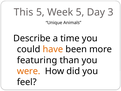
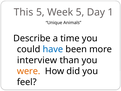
3: 3 -> 1 (111, 12)
have colour: orange -> blue (53, 49)
featuring: featuring -> interview (37, 60)
